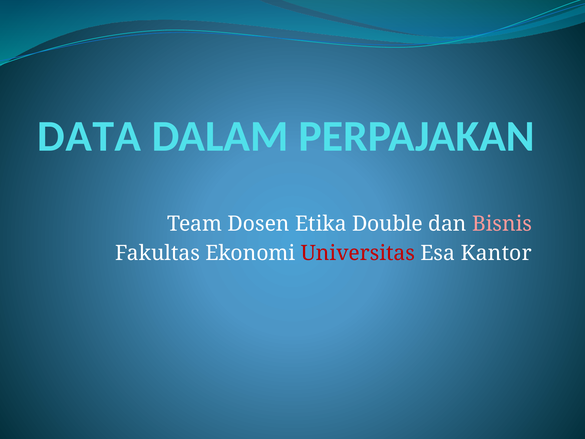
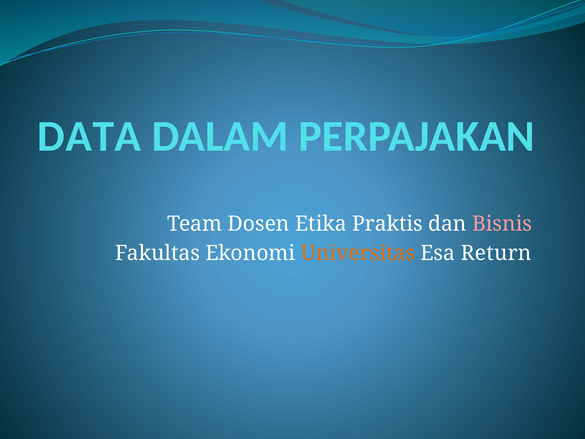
Double: Double -> Praktis (387, 224)
Universitas colour: red -> orange (358, 253)
Kantor: Kantor -> Return (496, 253)
